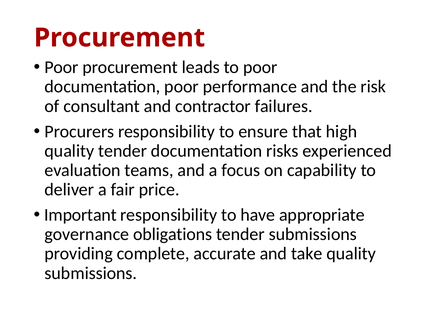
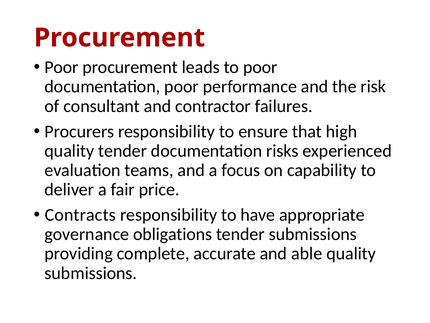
Important: Important -> Contracts (80, 215)
take: take -> able (307, 253)
